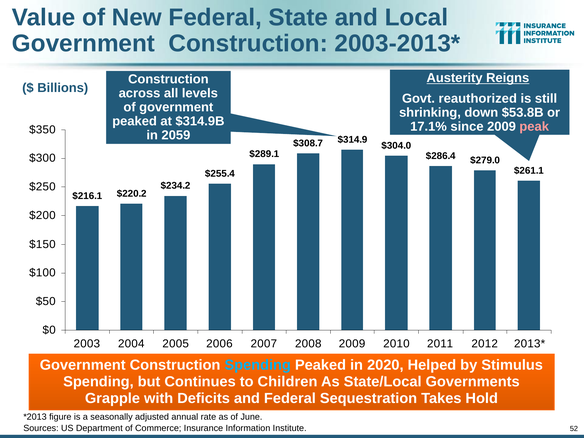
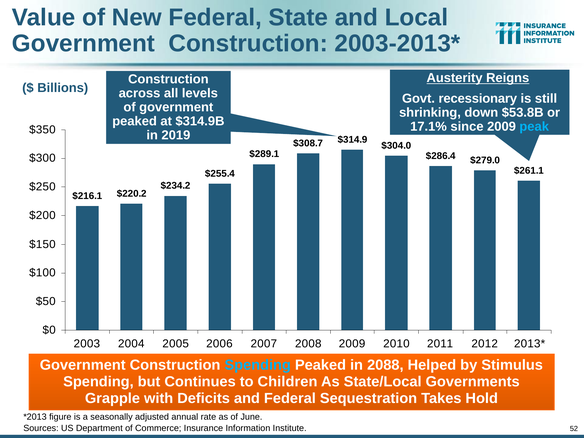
reauthorized: reauthorized -> recessionary (478, 98)
peak colour: pink -> light blue (534, 126)
2059: 2059 -> 2019 (176, 135)
2020: 2020 -> 2088 (385, 365)
